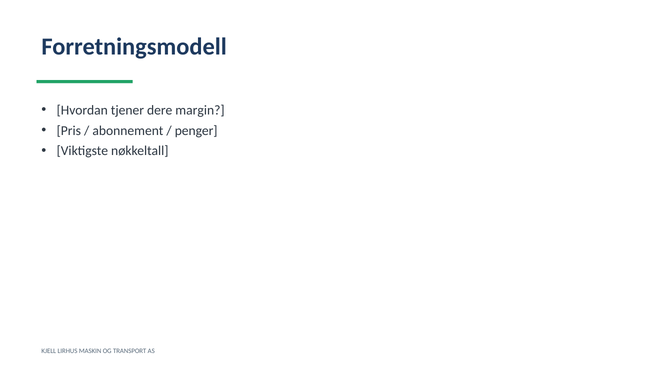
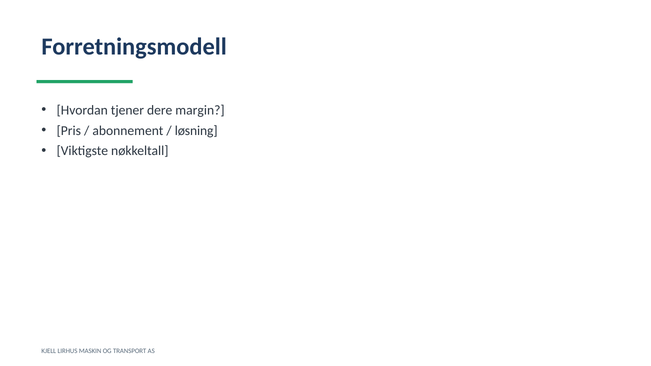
penger: penger -> løsning (196, 131)
